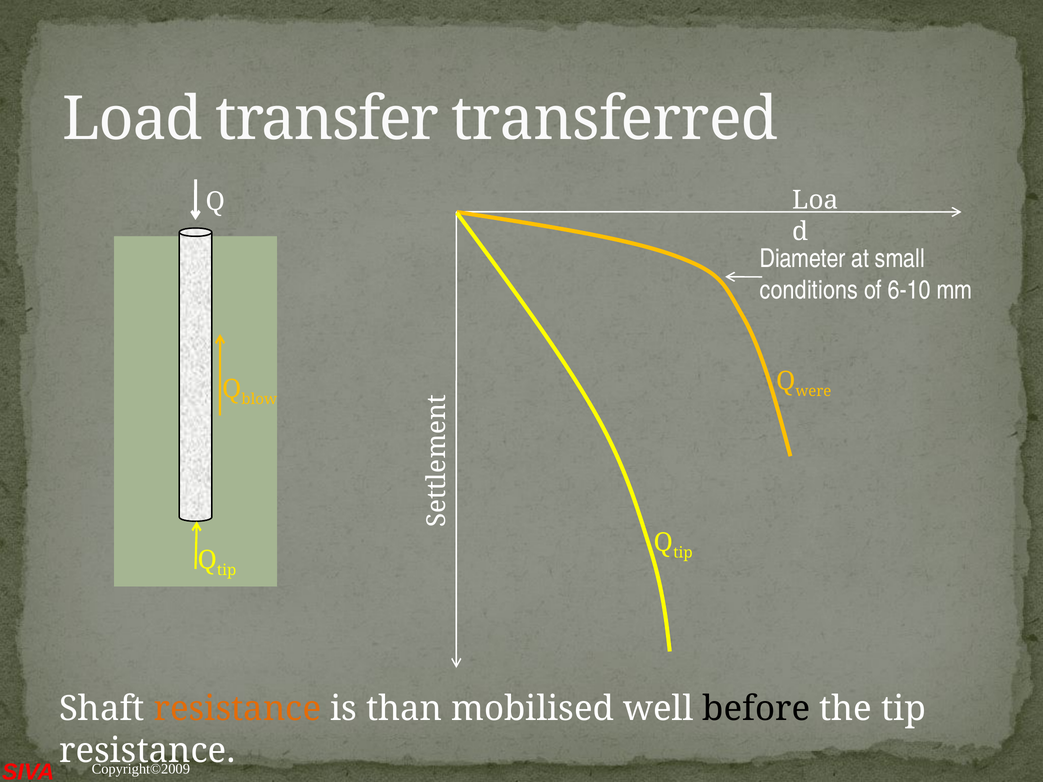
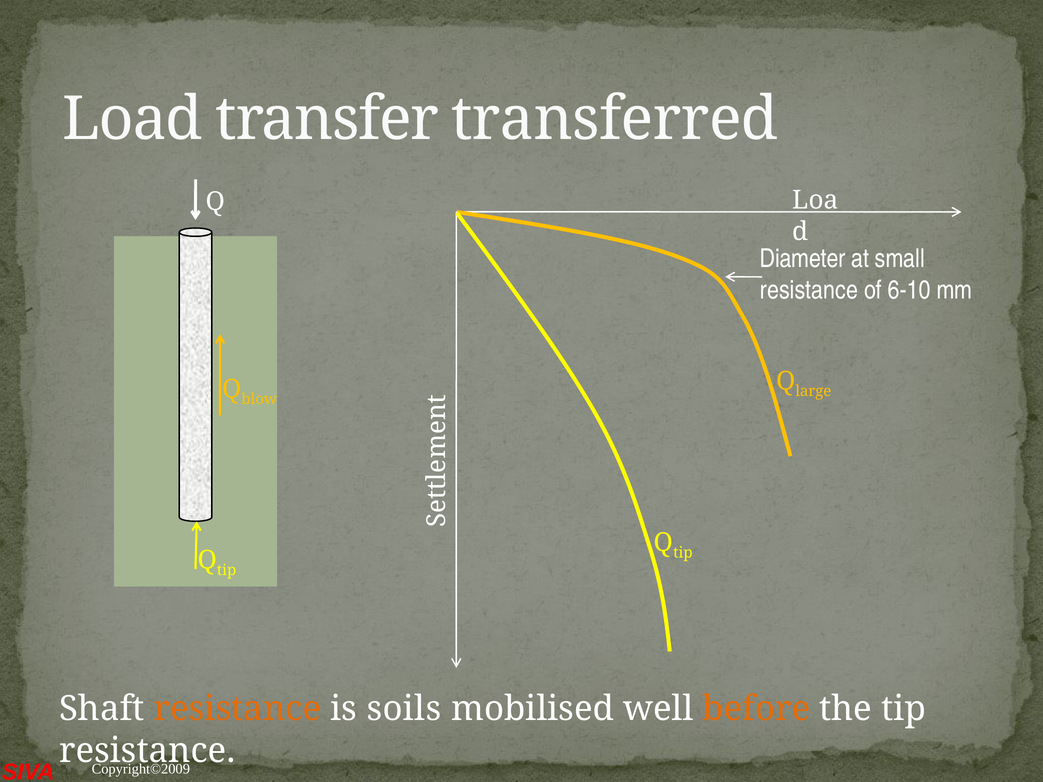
conditions: conditions -> resistance (809, 290)
were: were -> large (813, 391)
than: than -> soils (404, 709)
before colour: black -> orange (756, 709)
